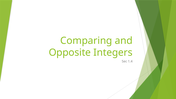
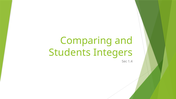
Opposite: Opposite -> Students (70, 53)
